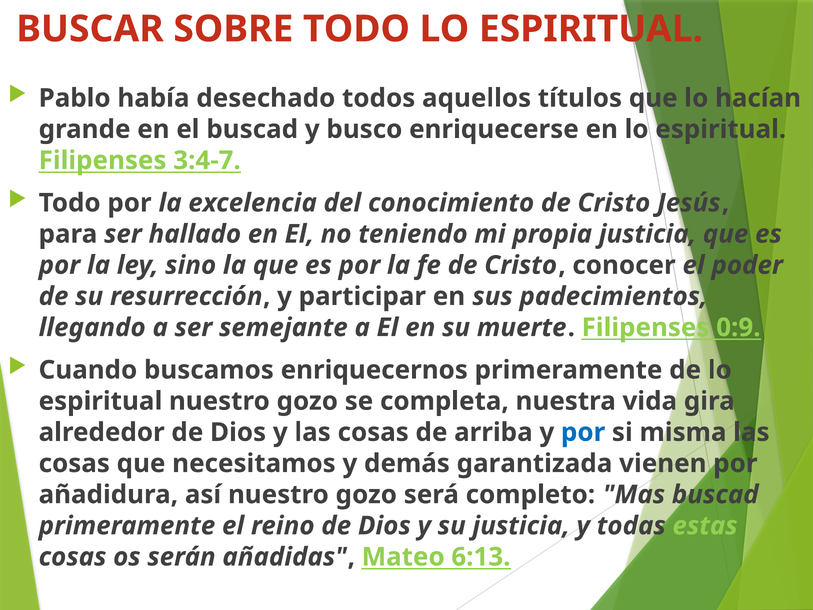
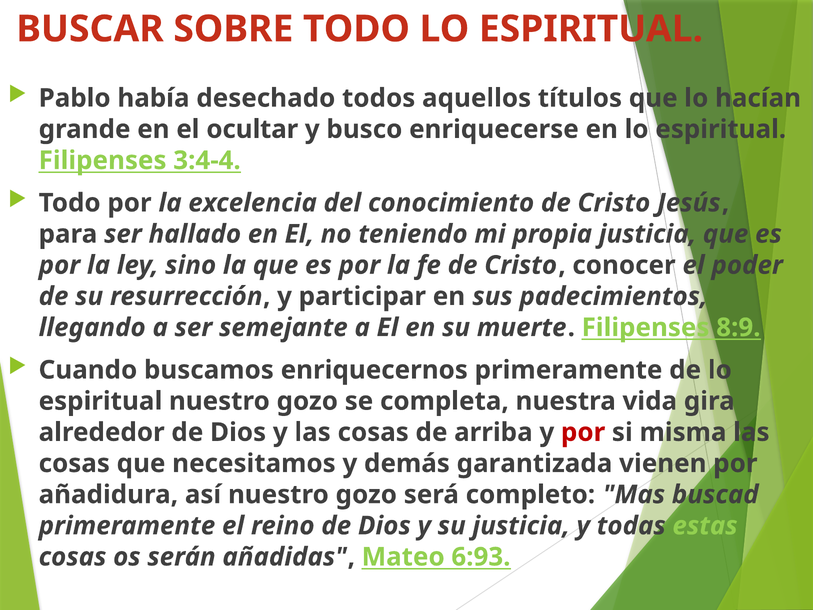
el buscad: buscad -> ocultar (252, 129)
3:4-7: 3:4-7 -> 3:4-4 (207, 160)
0:9: 0:9 -> 8:9 (738, 327)
por colour: blue -> red (583, 432)
6:13: 6:13 -> 6:93 (481, 557)
